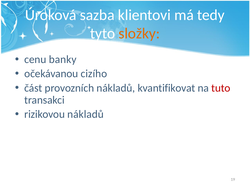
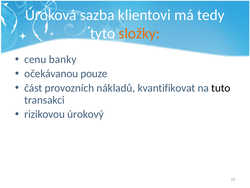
cizího: cizího -> pouze (94, 73)
tuto colour: red -> black (221, 88)
rizikovou nákladů: nákladů -> úrokový (86, 114)
